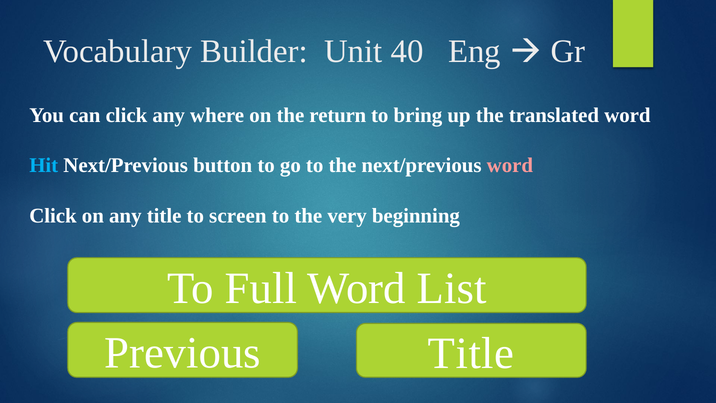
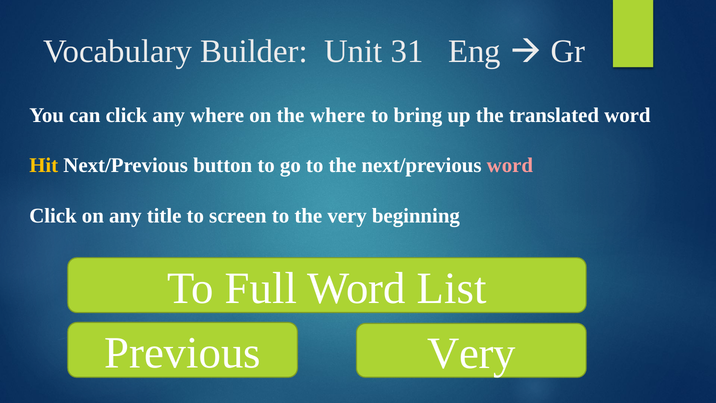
40: 40 -> 31 (407, 51)
the return: return -> where (338, 115)
Hit colour: light blue -> yellow (44, 165)
Previous Title: Title -> Very (471, 353)
